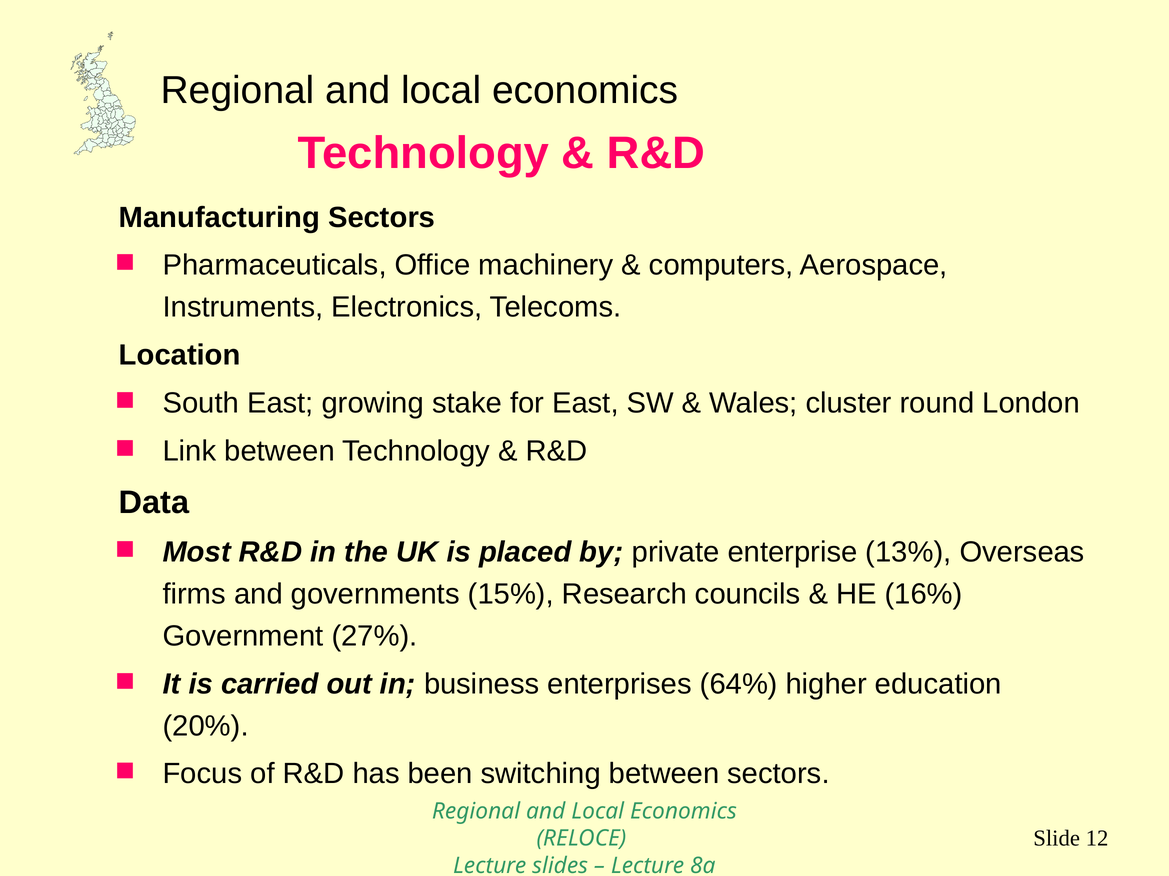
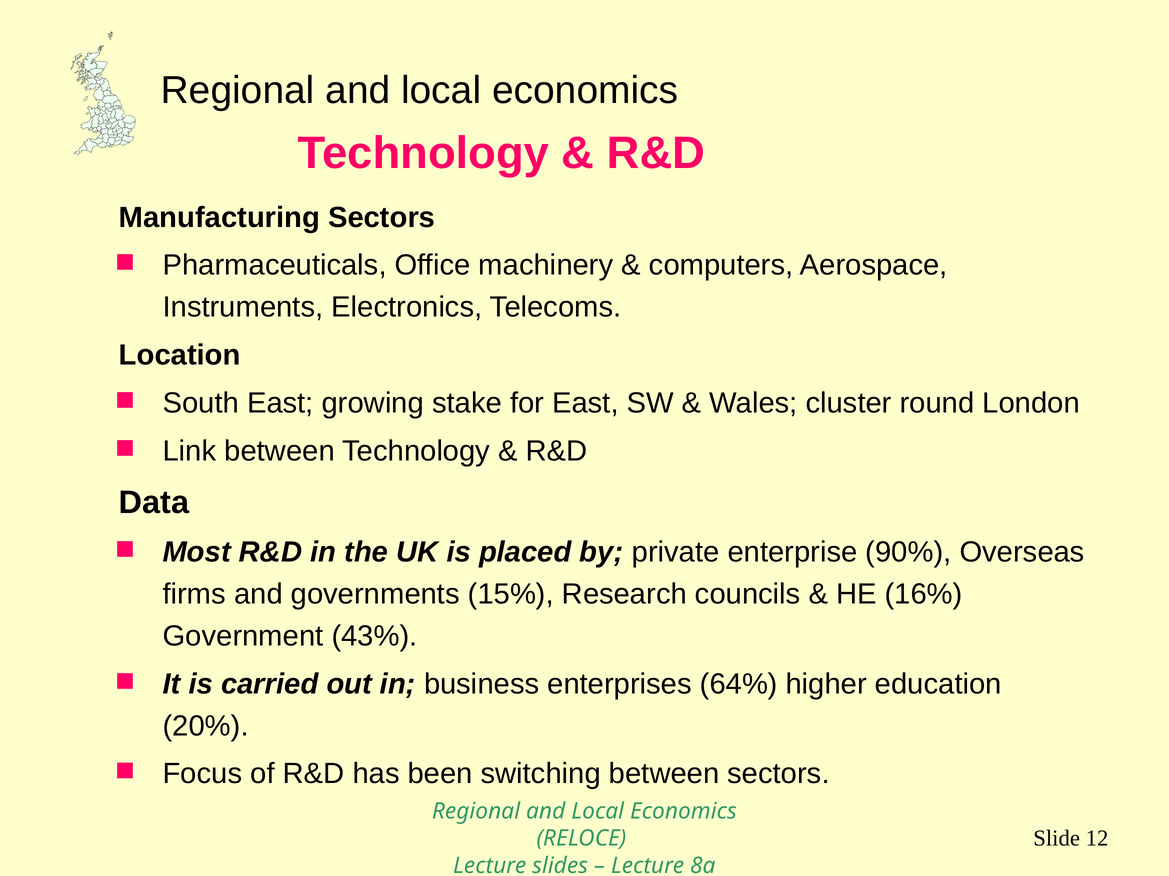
13%: 13% -> 90% (908, 552)
27%: 27% -> 43% (375, 637)
